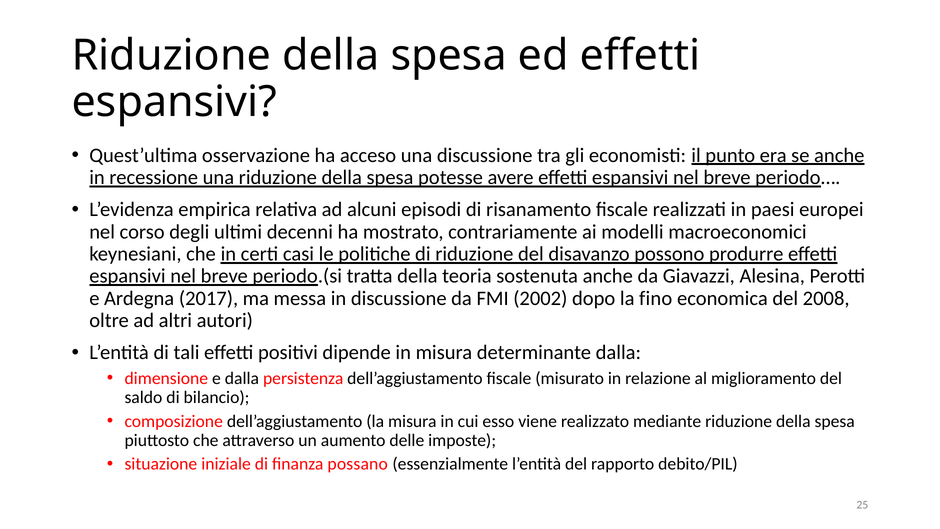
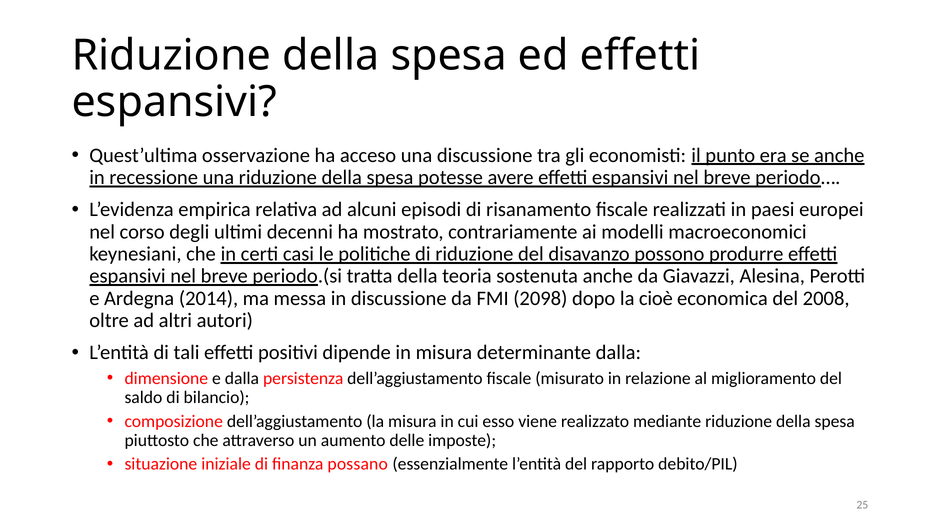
2017: 2017 -> 2014 (209, 298)
2002: 2002 -> 2098 (540, 298)
fino: fino -> cioè (656, 298)
